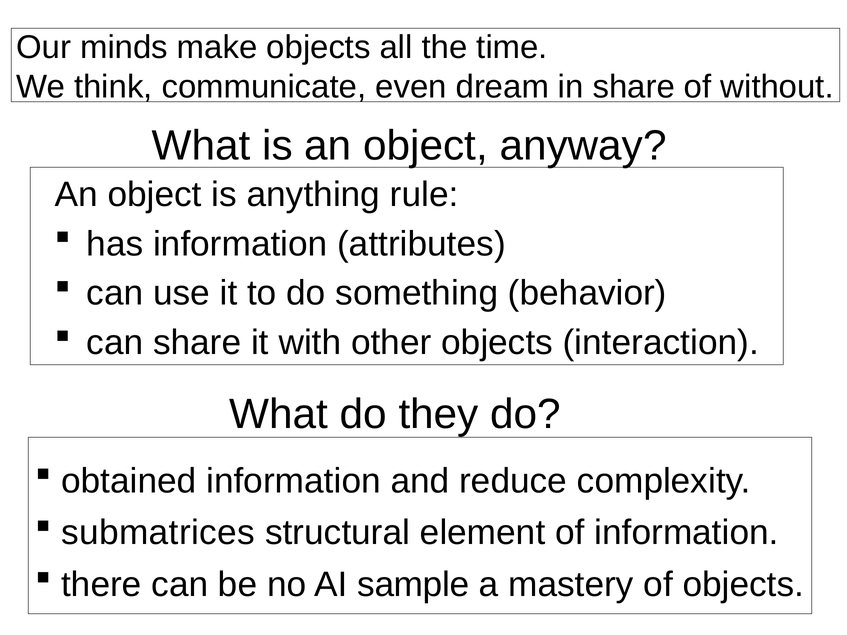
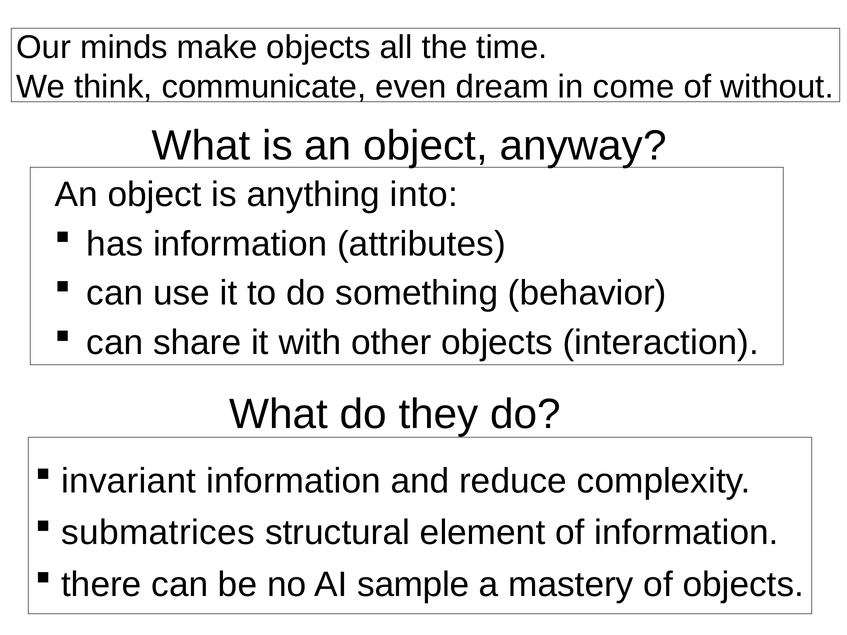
in share: share -> come (634, 87)
rule: rule -> into (424, 195)
obtained: obtained -> invariant (129, 481)
